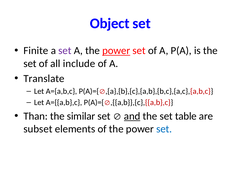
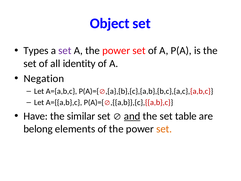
Finite: Finite -> Types (36, 51)
power underline: present -> none (116, 51)
include: include -> identity (79, 63)
Translate: Translate -> Negation (44, 78)
Than: Than -> Have (36, 116)
subset: subset -> belong (38, 129)
set colour: blue -> orange (164, 129)
